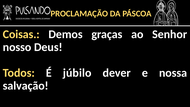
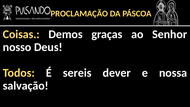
júbilo: júbilo -> sereis (77, 73)
